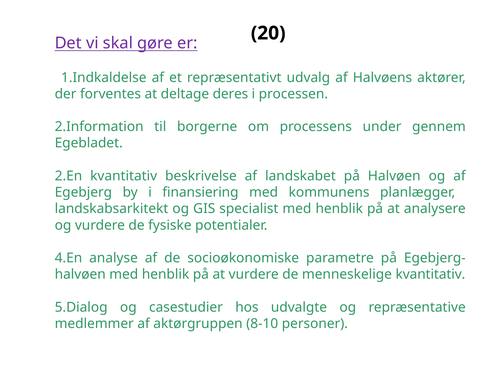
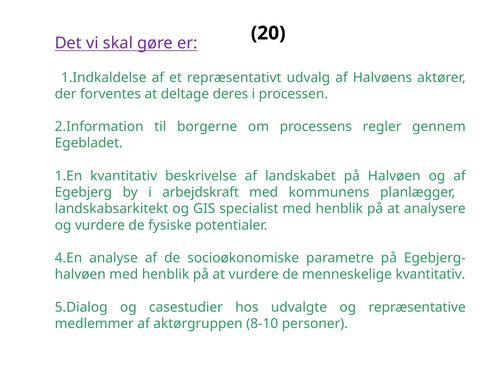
under: under -> regler (382, 127)
2.En: 2.En -> 1.En (68, 176)
finansiering: finansiering -> arbejdskraft (201, 192)
